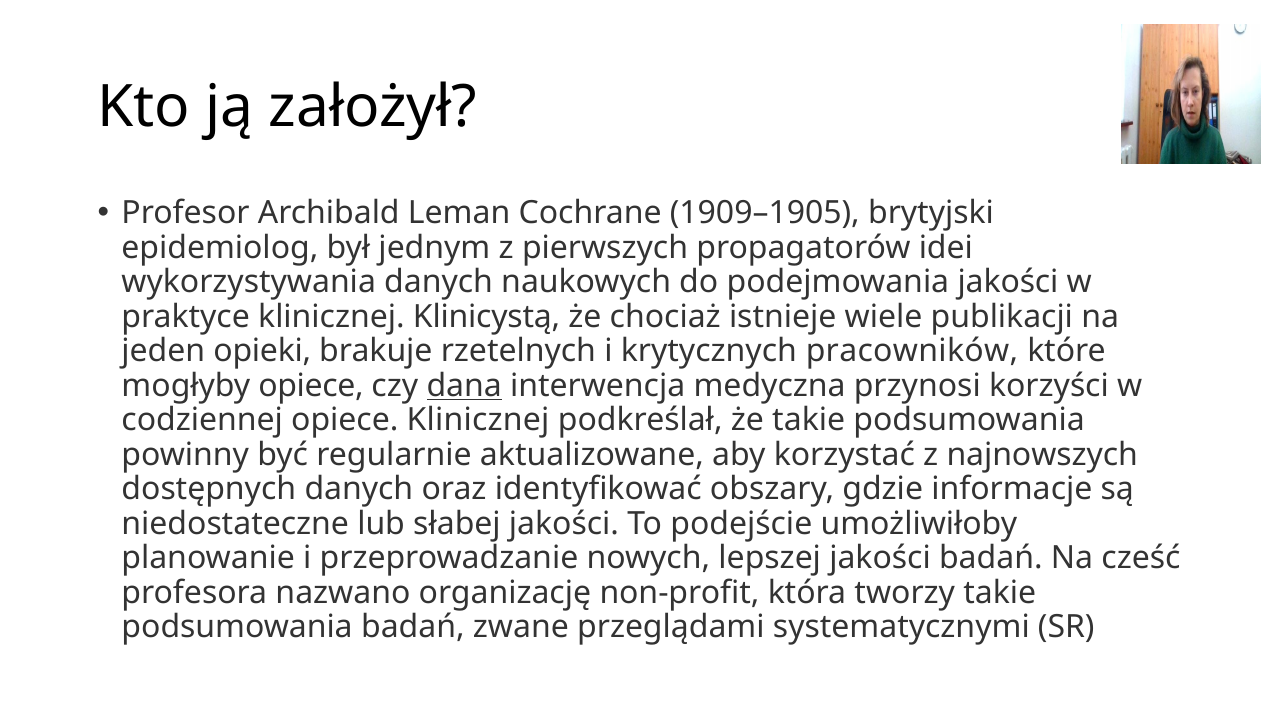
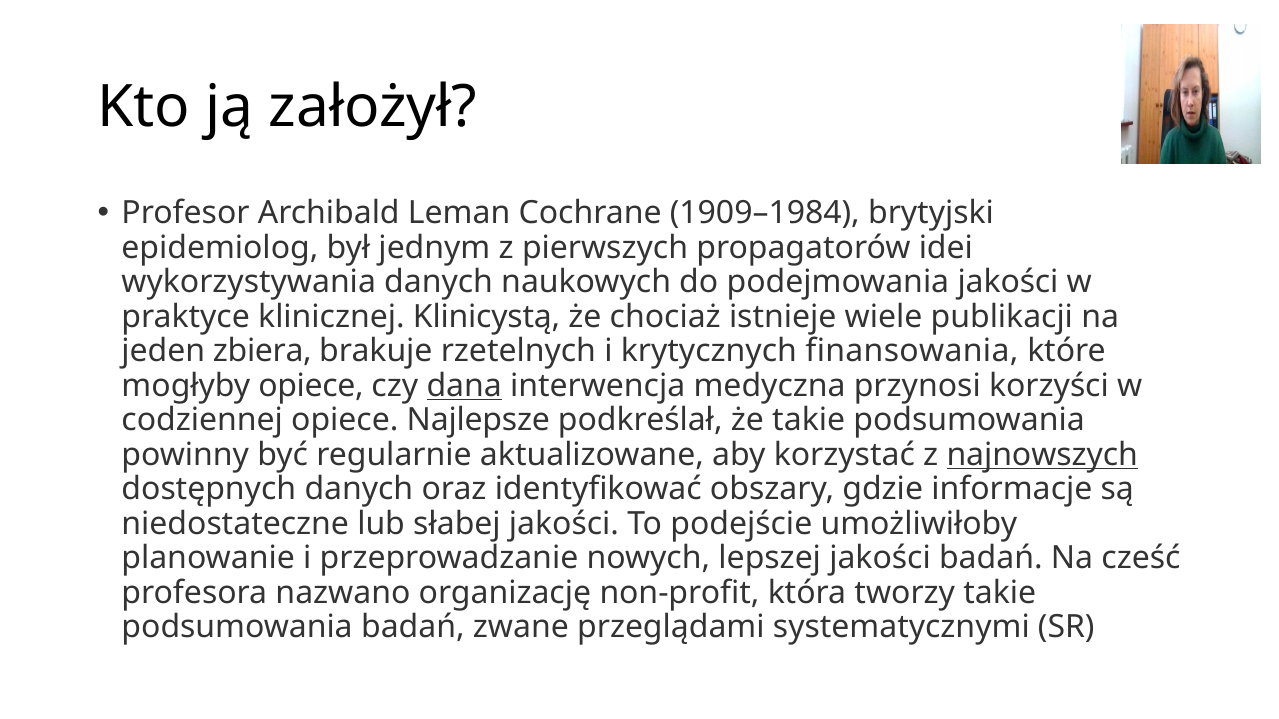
1909–1905: 1909–1905 -> 1909–1984 (765, 213)
opieki: opieki -> zbiera (262, 351)
pracowników: pracowników -> finansowania (912, 351)
opiece Klinicznej: Klinicznej -> Najlepsze (478, 420)
najnowszych underline: none -> present (1042, 455)
